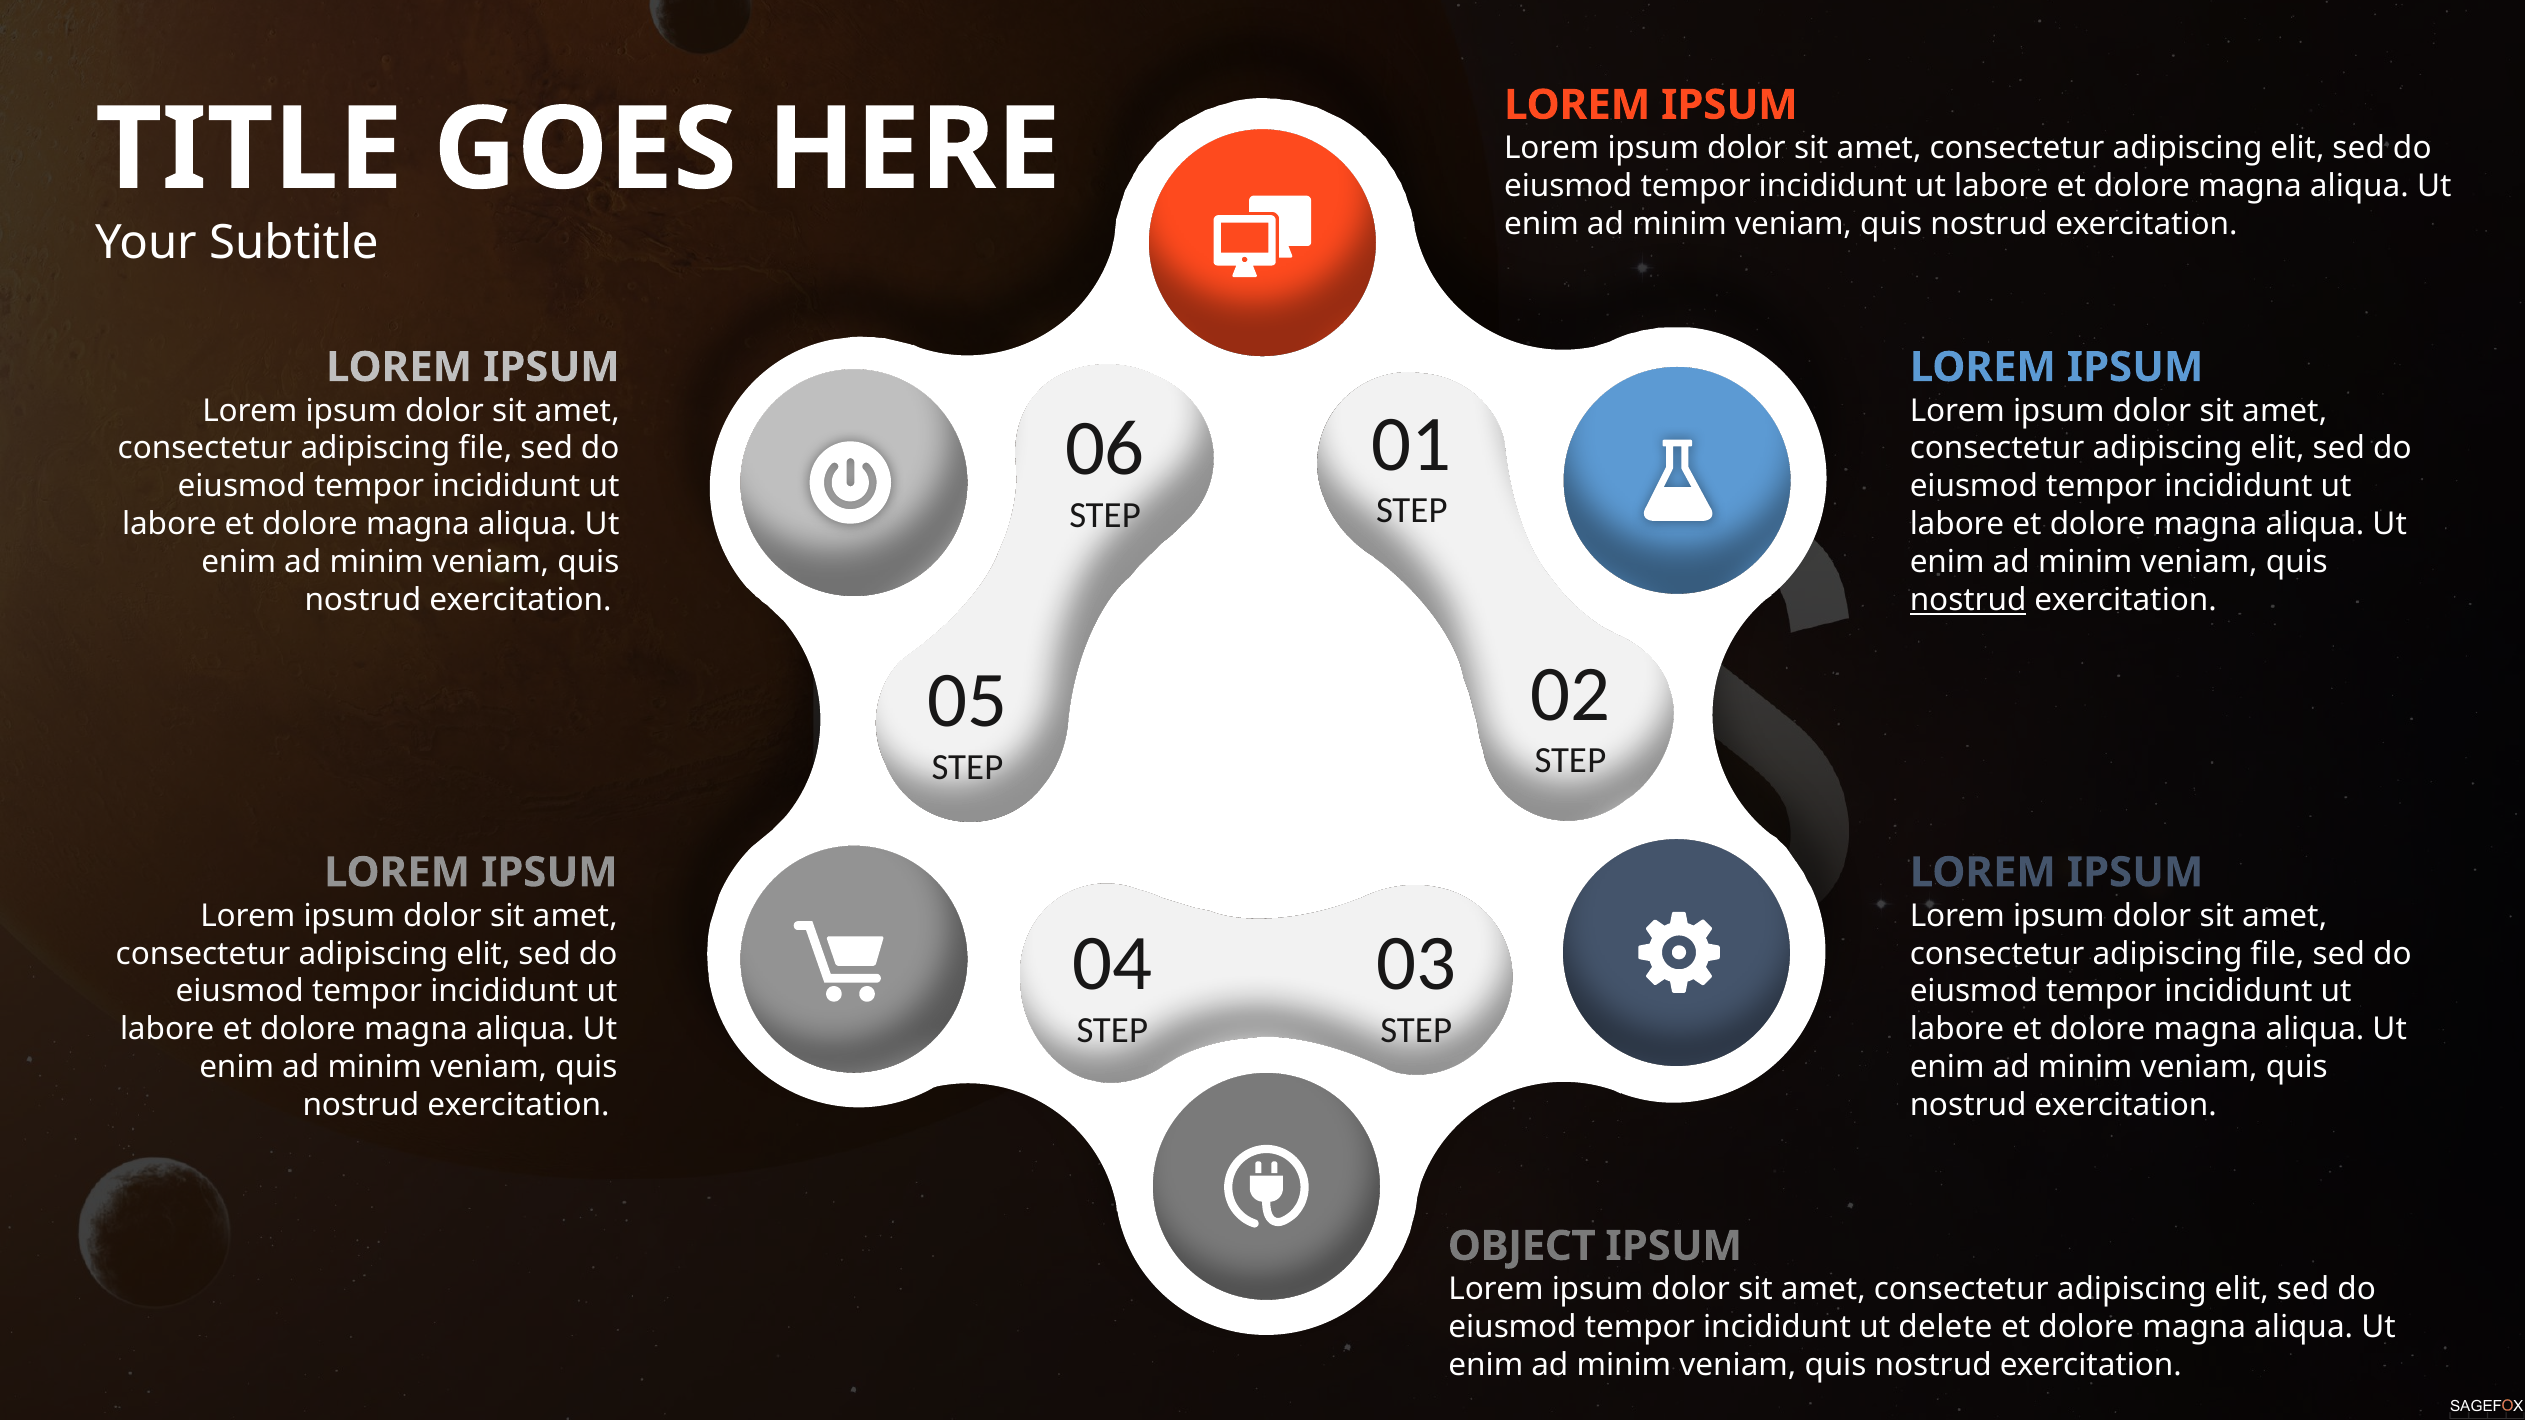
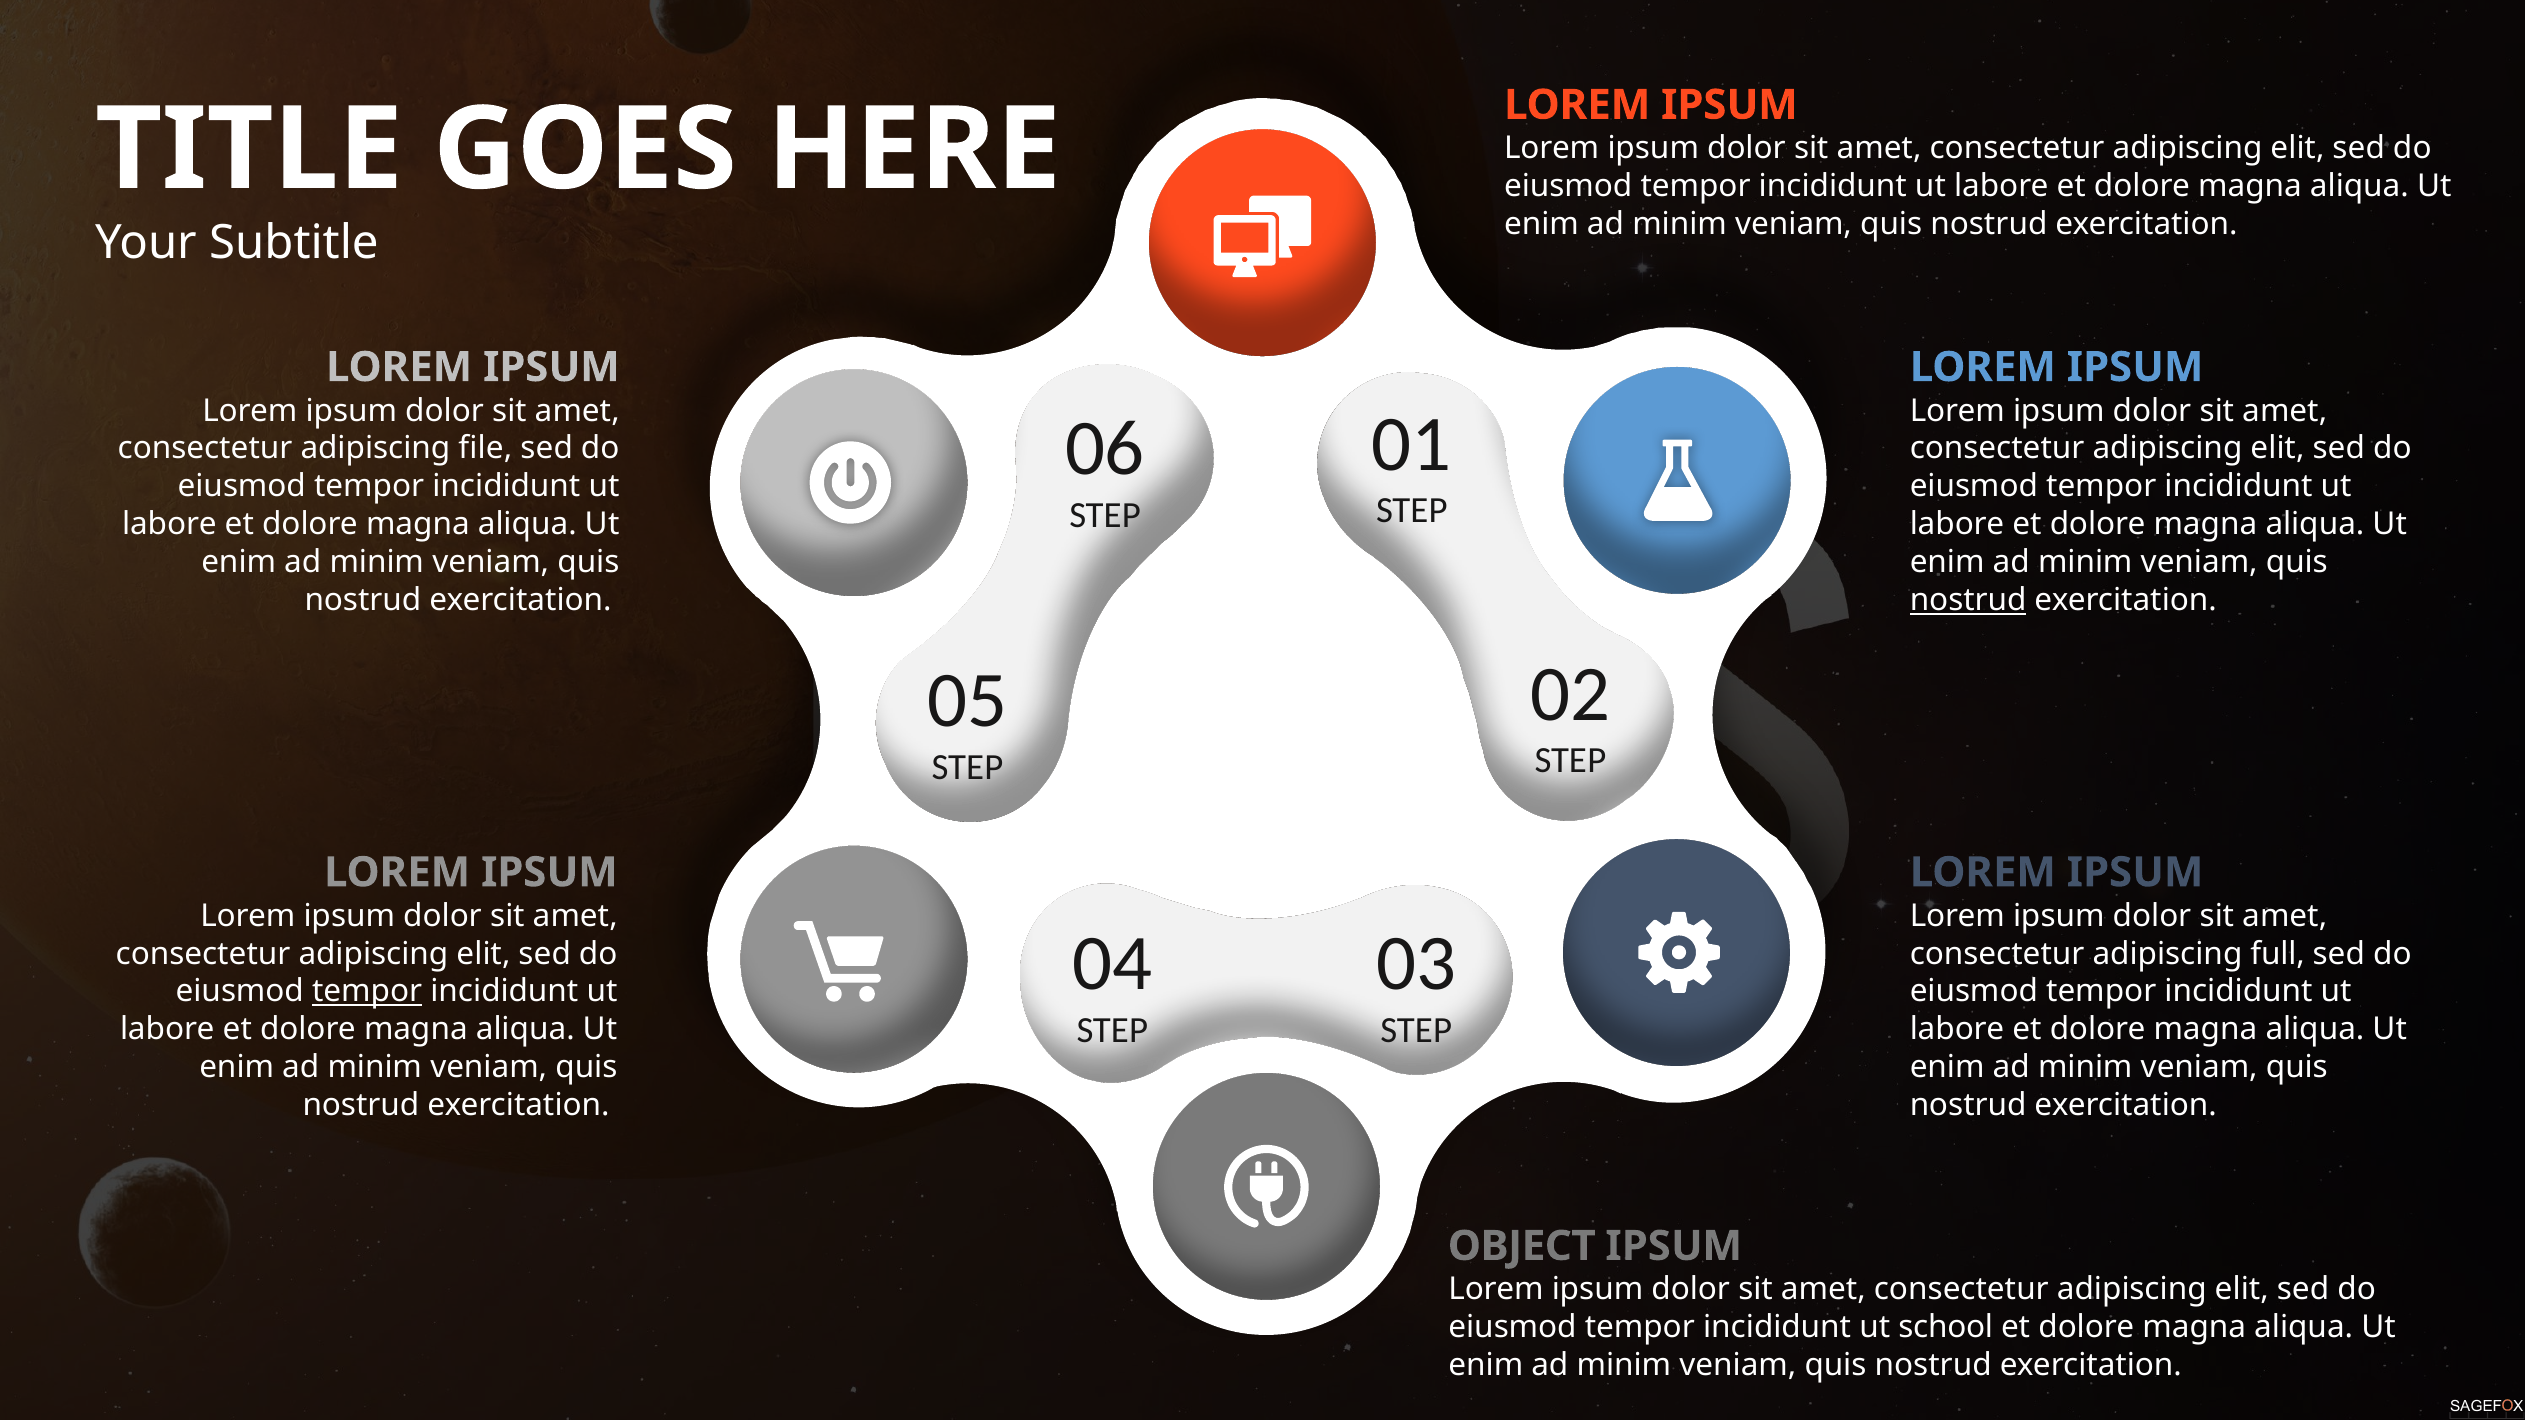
file: file -> full (2278, 954)
tempor underline: none -> present (367, 992)
delete: delete -> school (1946, 1328)
